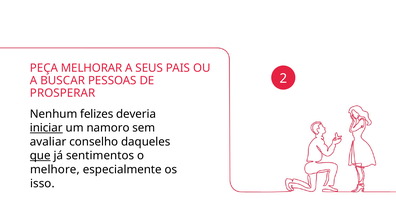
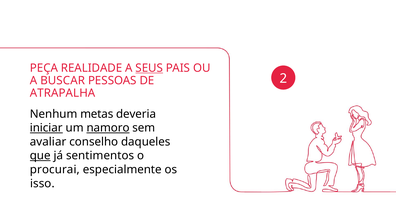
MELHORAR: MELHORAR -> REALIDADE (92, 68)
SEUS underline: none -> present (149, 68)
PROSPERAR: PROSPERAR -> ATRAPALHA (63, 93)
felizes: felizes -> metas (97, 114)
namoro underline: none -> present (108, 128)
melhore: melhore -> procurai (55, 169)
